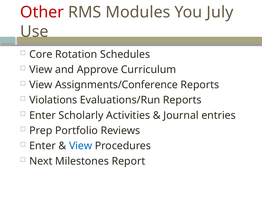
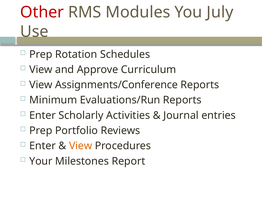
Core: Core -> Prep (41, 54)
Violations: Violations -> Minimum (53, 100)
View colour: blue -> orange (81, 145)
Next: Next -> Your (41, 161)
